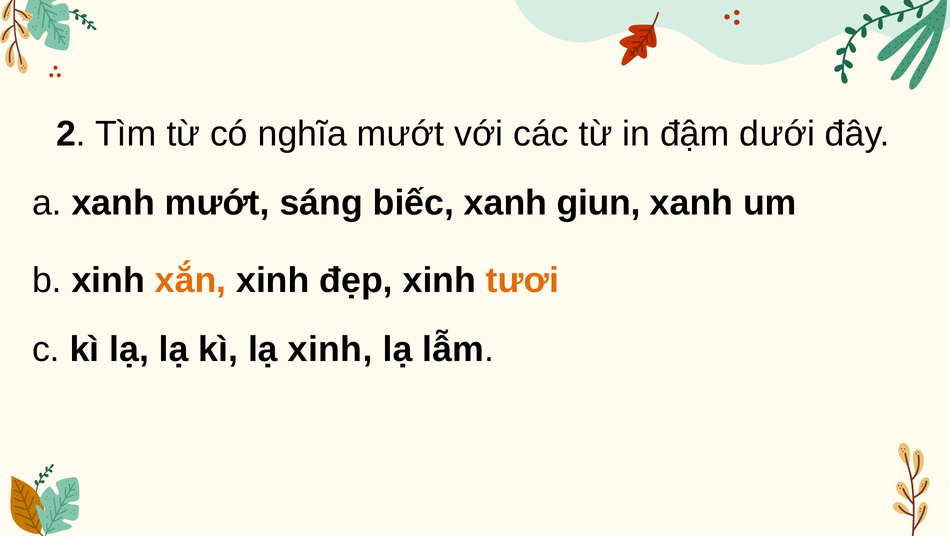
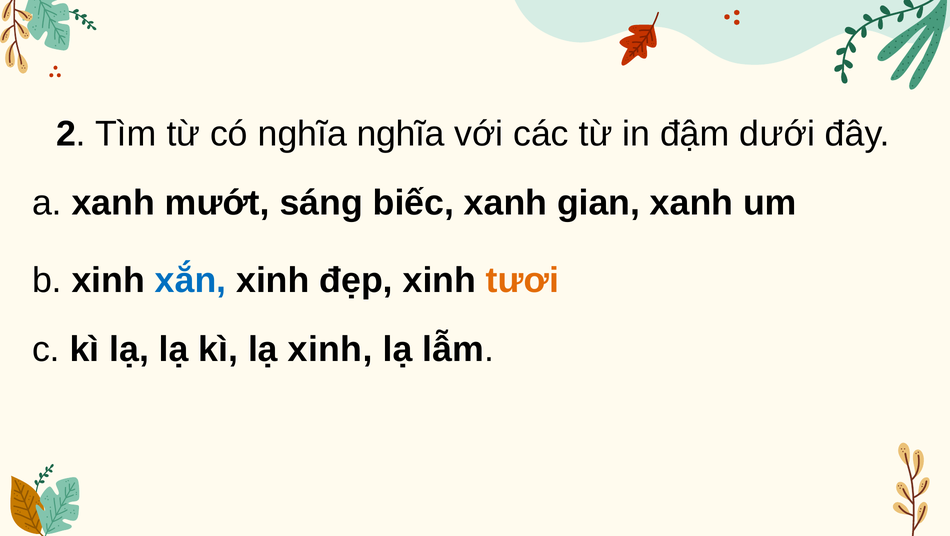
nghĩa mướt: mướt -> nghĩa (401, 134)
giun: giun -> gian (599, 203)
xắn colour: orange -> blue (191, 280)
